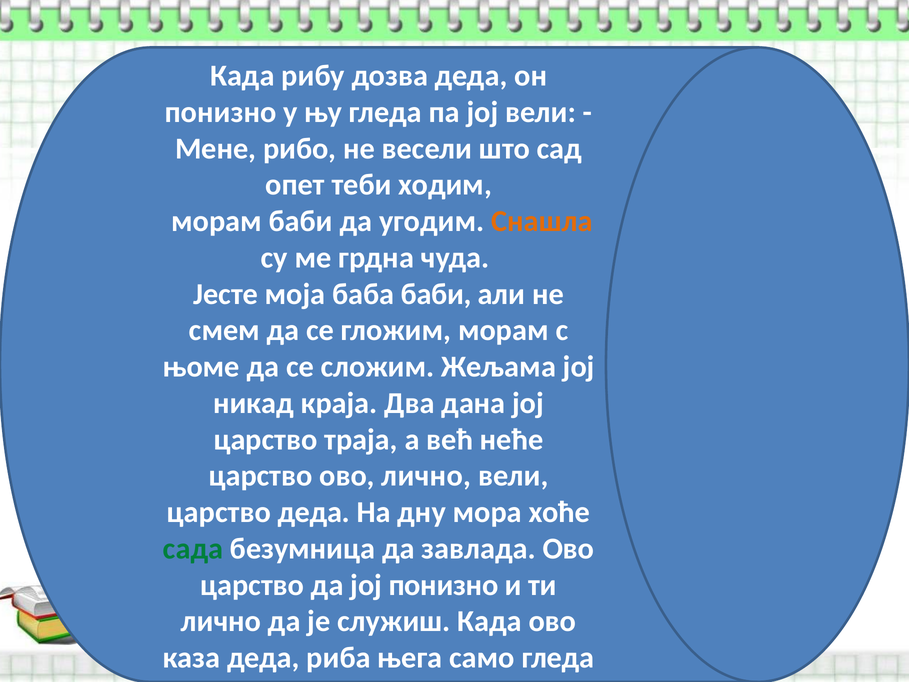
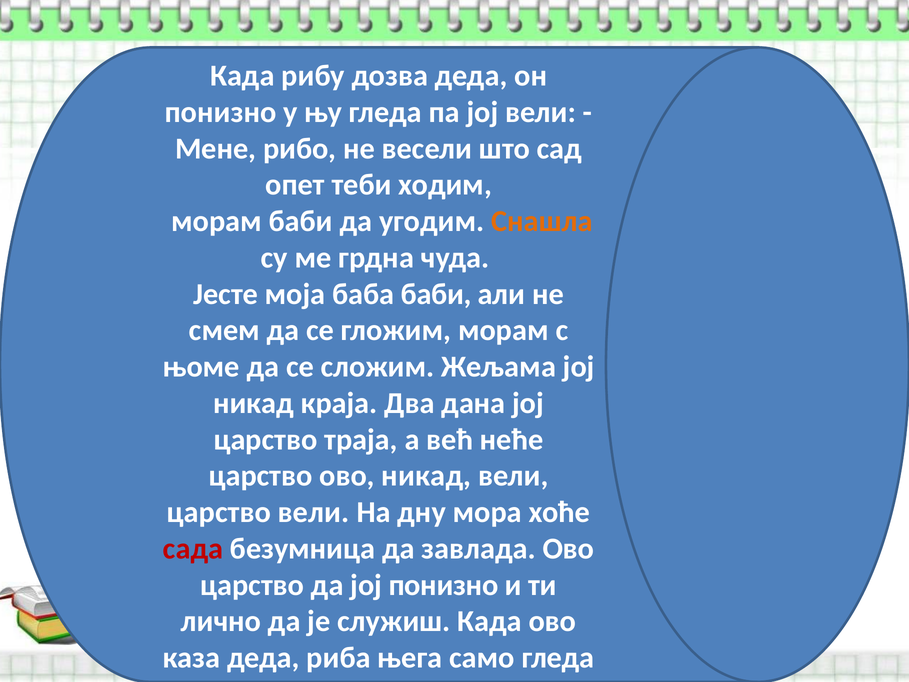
ово лично: лично -> никад (426, 476)
царство деда: деда -> вели (314, 512)
сада colour: green -> red (193, 548)
